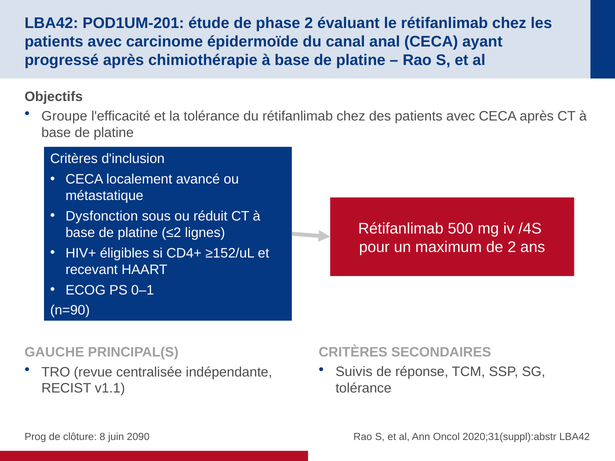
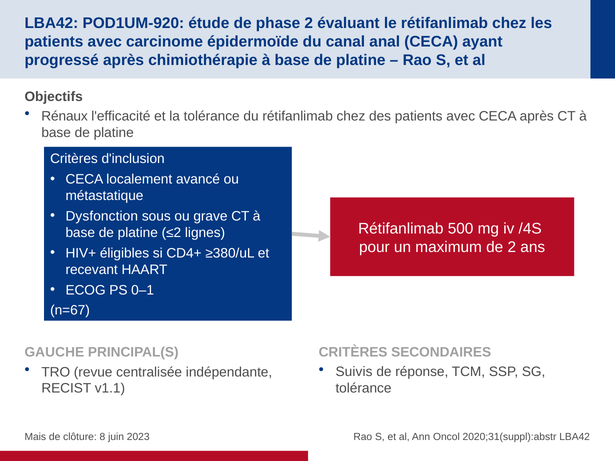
POD1UM-201: POD1UM-201 -> POD1UM-920 (133, 23)
Groupe: Groupe -> Rénaux (65, 116)
réduit: réduit -> grave (210, 216)
≥152/uL: ≥152/uL -> ≥380/uL (230, 253)
n=90: n=90 -> n=67 (70, 311)
Prog: Prog -> Mais (35, 437)
2090: 2090 -> 2023 (138, 437)
